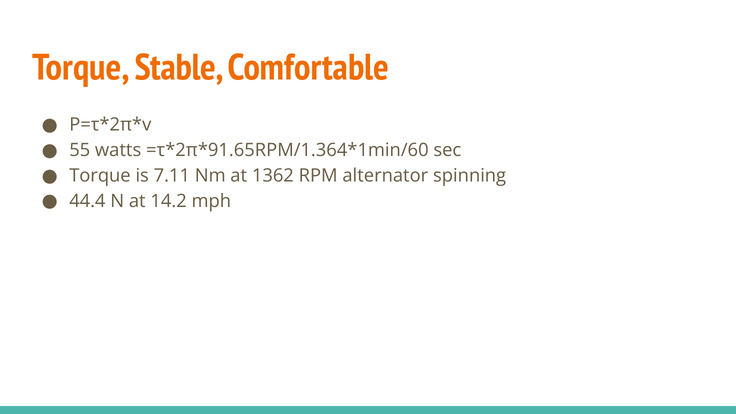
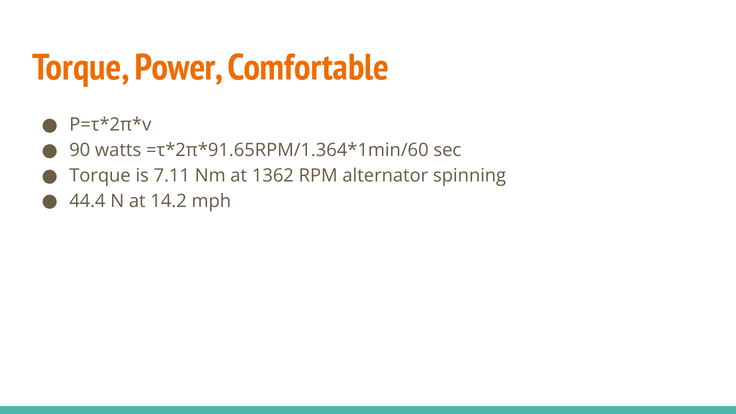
Stable: Stable -> Power (179, 68)
55: 55 -> 90 (80, 150)
